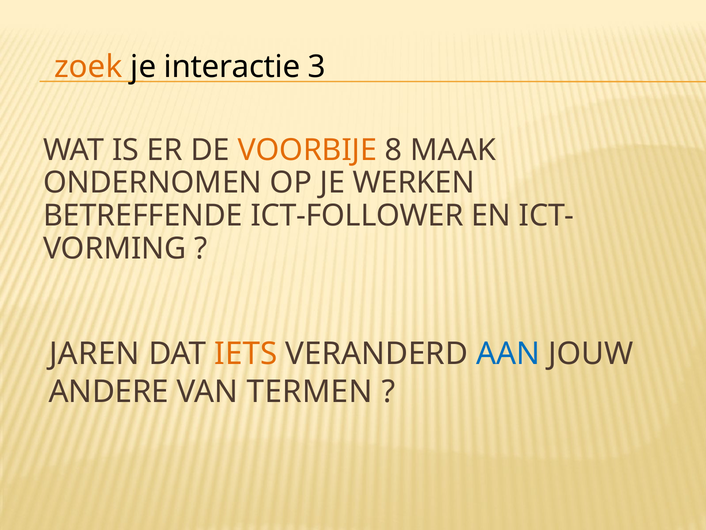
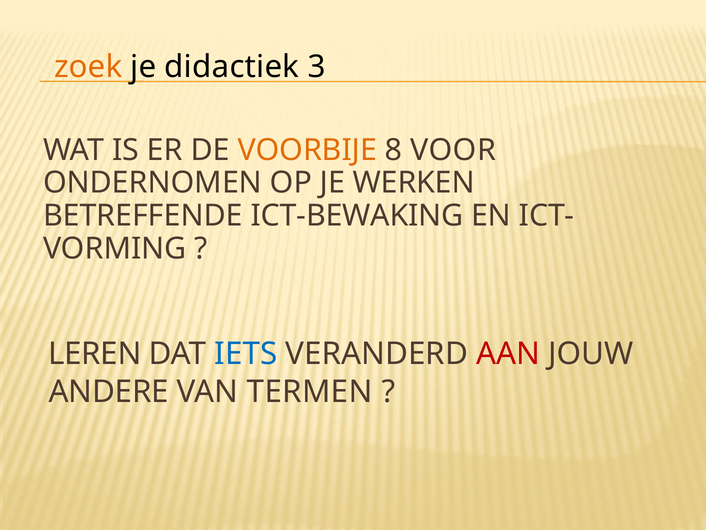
interactie: interactie -> didactiek (232, 67)
MAAK: MAAK -> VOOR (453, 150)
ICT-FOLLOWER: ICT-FOLLOWER -> ICT-BEWAKING (357, 216)
JAREN: JAREN -> LEREN (95, 354)
IETS colour: orange -> blue (246, 354)
AAN colour: blue -> red (508, 354)
